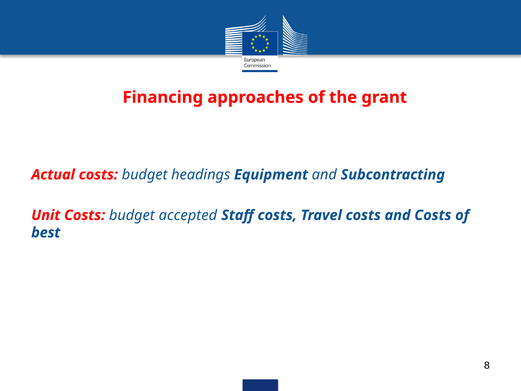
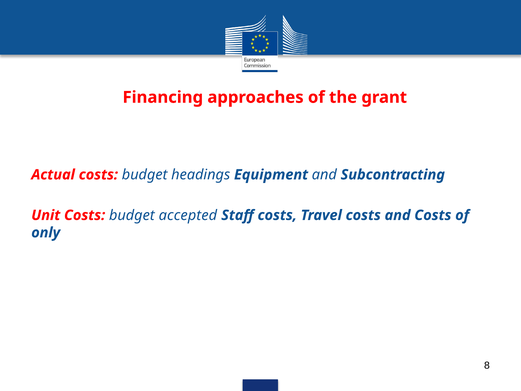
best: best -> only (46, 232)
